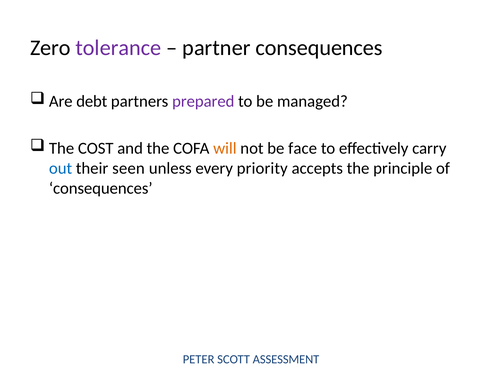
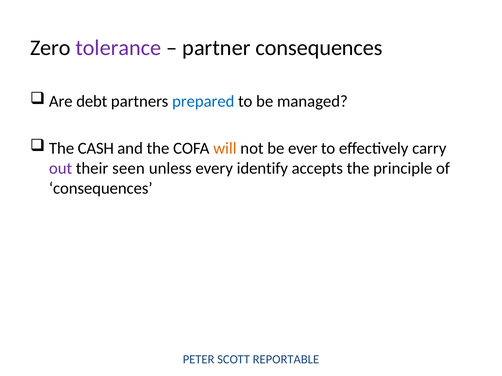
prepared colour: purple -> blue (203, 102)
COST: COST -> CASH (96, 148)
face: face -> ever (303, 148)
out colour: blue -> purple (61, 168)
priority: priority -> identify (262, 168)
ASSESSMENT: ASSESSMENT -> REPORTABLE (286, 360)
